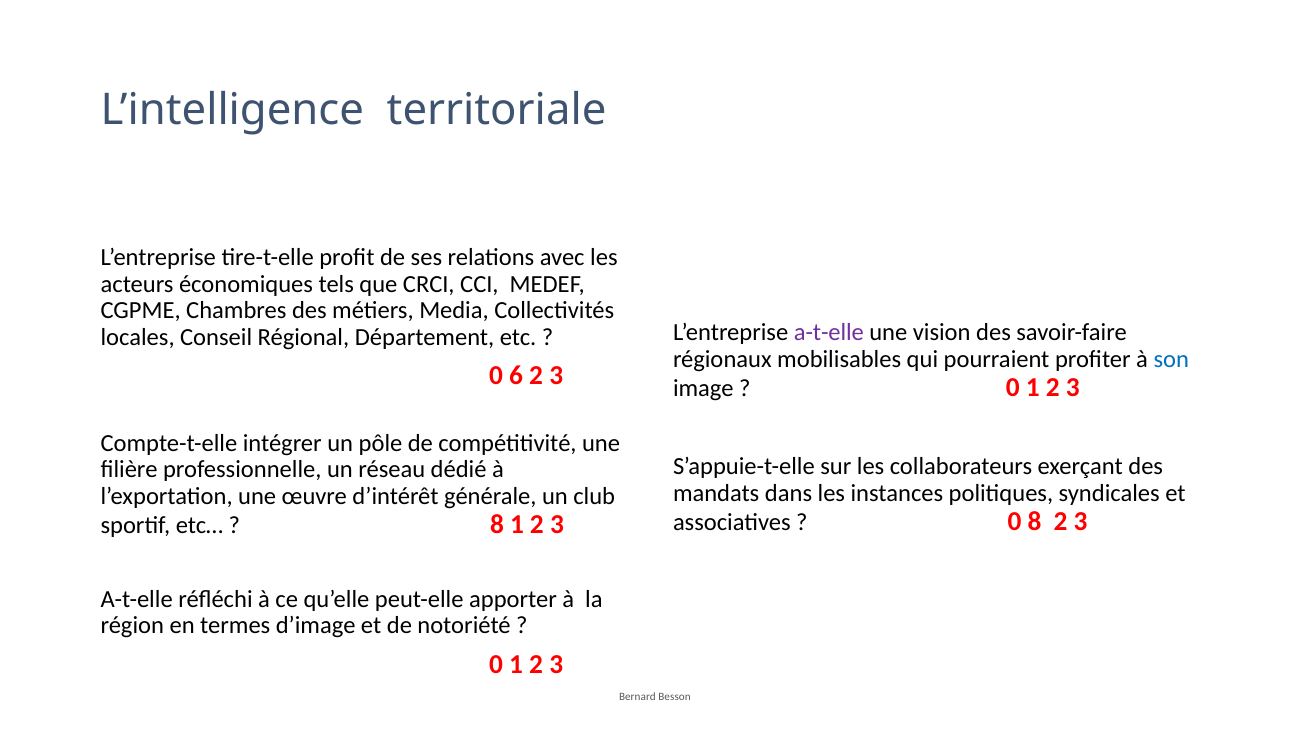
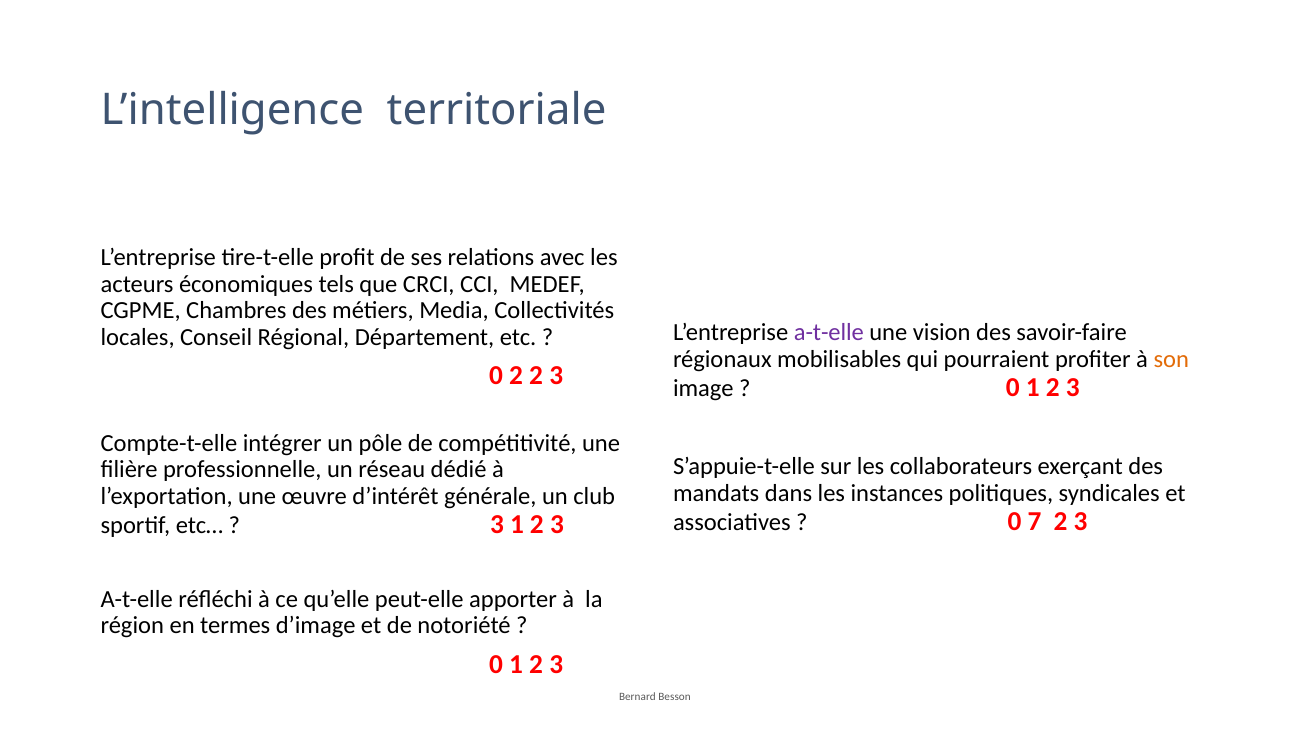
son colour: blue -> orange (1171, 359)
0 6: 6 -> 2 (516, 375)
0 8: 8 -> 7 (1034, 521)
8: 8 -> 3 (497, 524)
